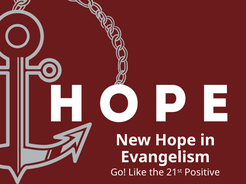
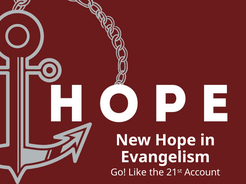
Positive: Positive -> Account (202, 173)
